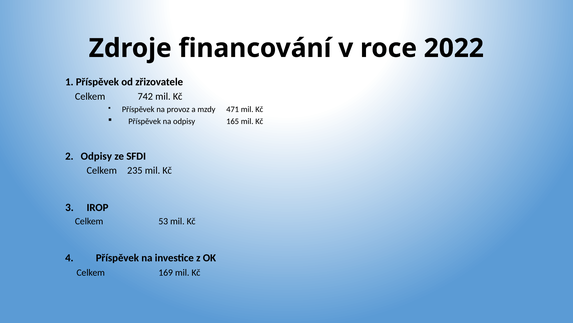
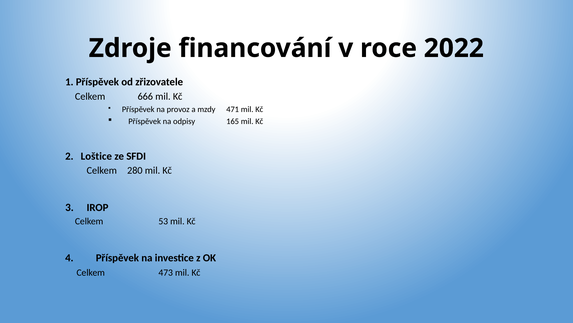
742: 742 -> 666 (145, 96)
2 Odpisy: Odpisy -> Loštice (96, 156)
235: 235 -> 280 (135, 170)
169: 169 -> 473 (166, 272)
